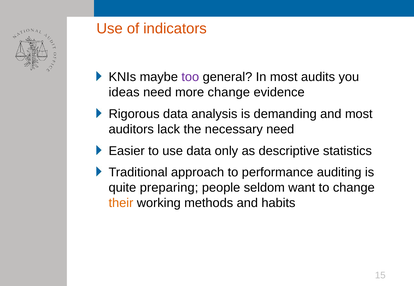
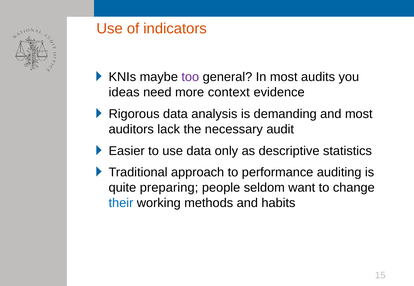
more change: change -> context (229, 93)
necessary need: need -> audit (280, 130)
their colour: orange -> blue (121, 203)
